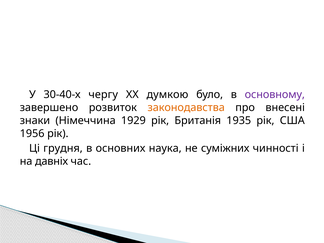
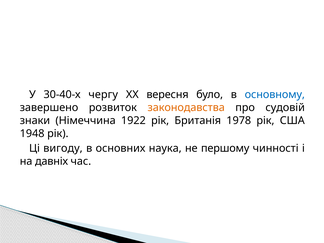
думкою: думкою -> вересня (168, 95)
основному colour: purple -> blue (275, 95)
внесені: внесені -> судовій (285, 108)
1929: 1929 -> 1922 (133, 121)
1935: 1935 -> 1978 (239, 121)
1956: 1956 -> 1948 (32, 133)
грудня: грудня -> вигоду (63, 148)
суміжних: суміжних -> першому (225, 148)
